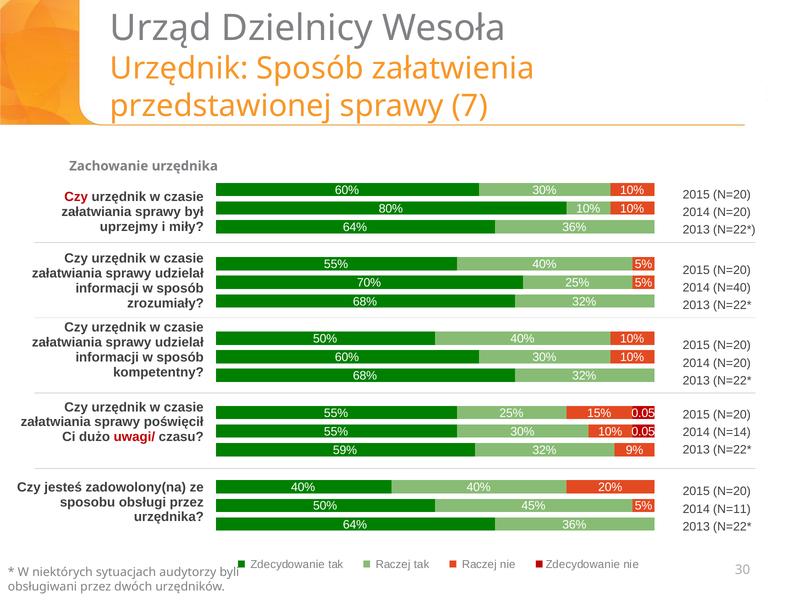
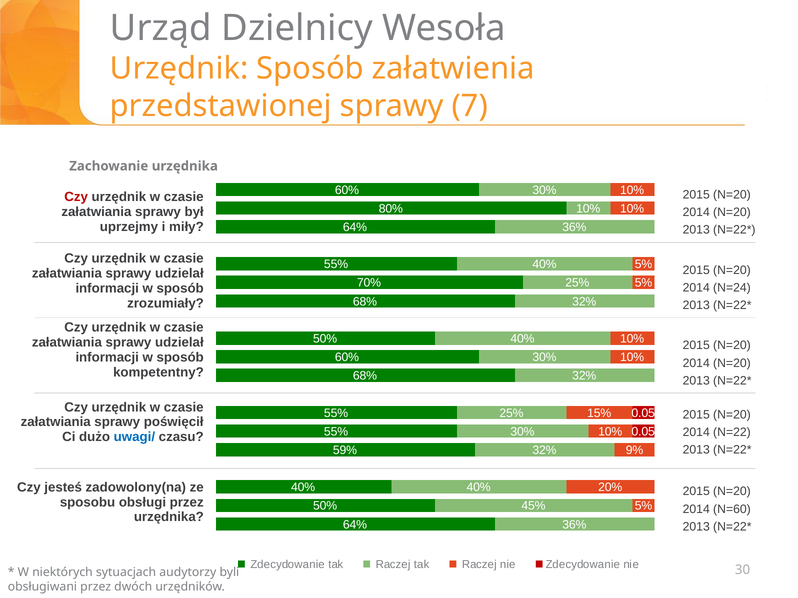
N=40: N=40 -> N=24 (732, 288)
N=14: N=14 -> N=22 (732, 432)
uwagi/ colour: red -> blue (134, 437)
N=11: N=11 -> N=60 (732, 509)
